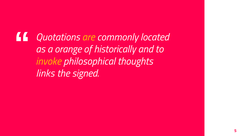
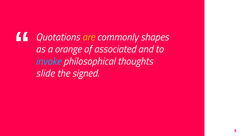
located: located -> shapes (155, 37)
historically: historically -> associated (115, 49)
invoke colour: yellow -> light blue (49, 61)
links: links -> slide (45, 73)
